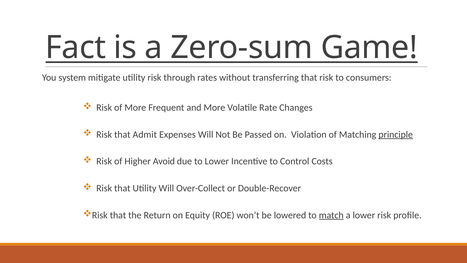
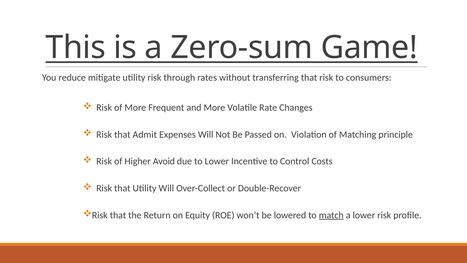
Fact: Fact -> This (76, 48)
system: system -> reduce (72, 78)
principle underline: present -> none (396, 134)
